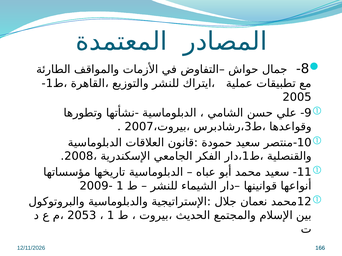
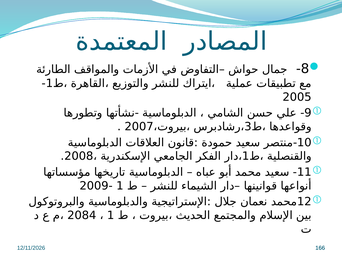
2053: 2053 -> 2084 (82, 216)
